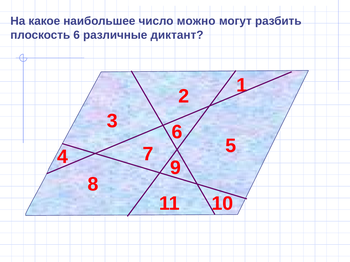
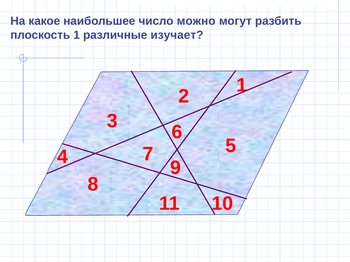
плоскость 6: 6 -> 1 (77, 35)
диктант: диктант -> изучает (177, 35)
